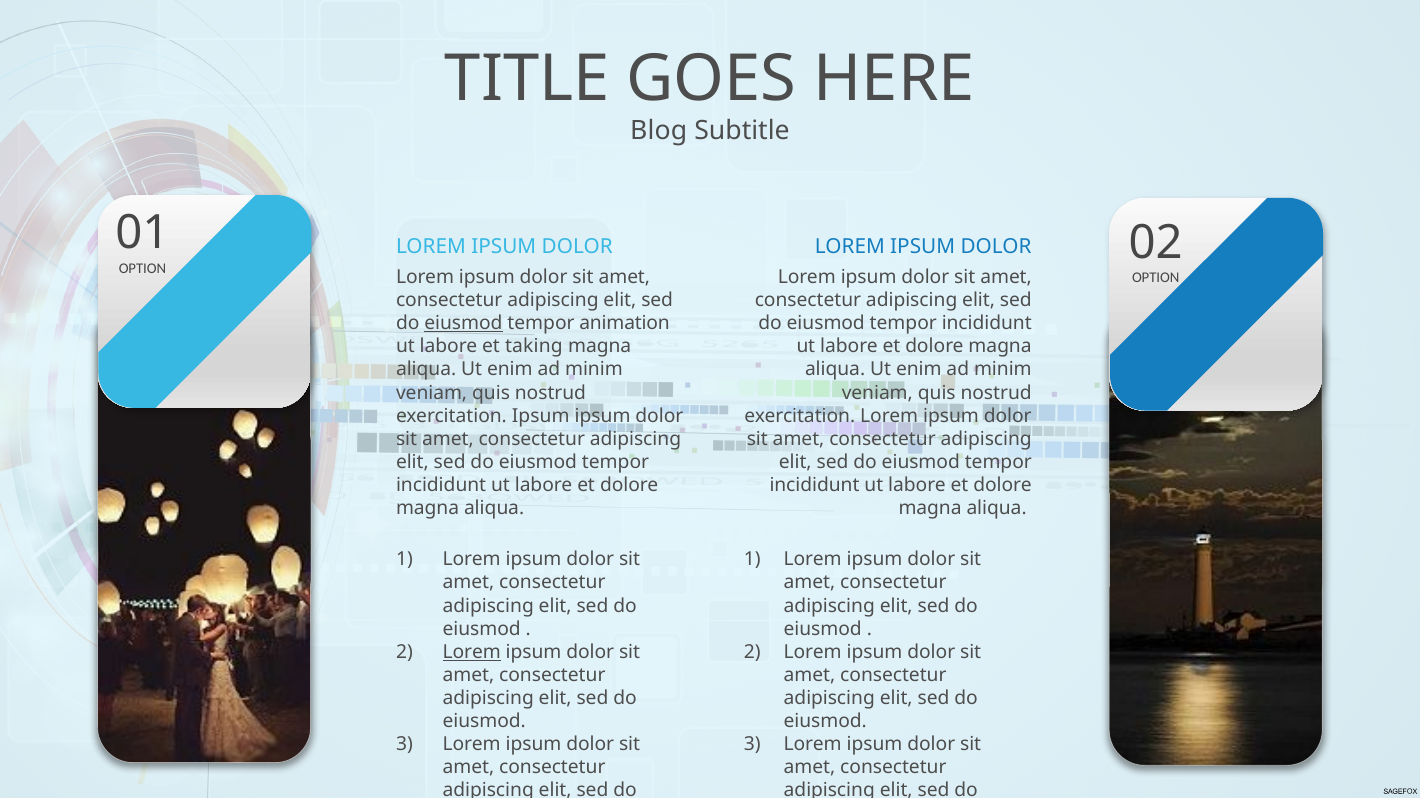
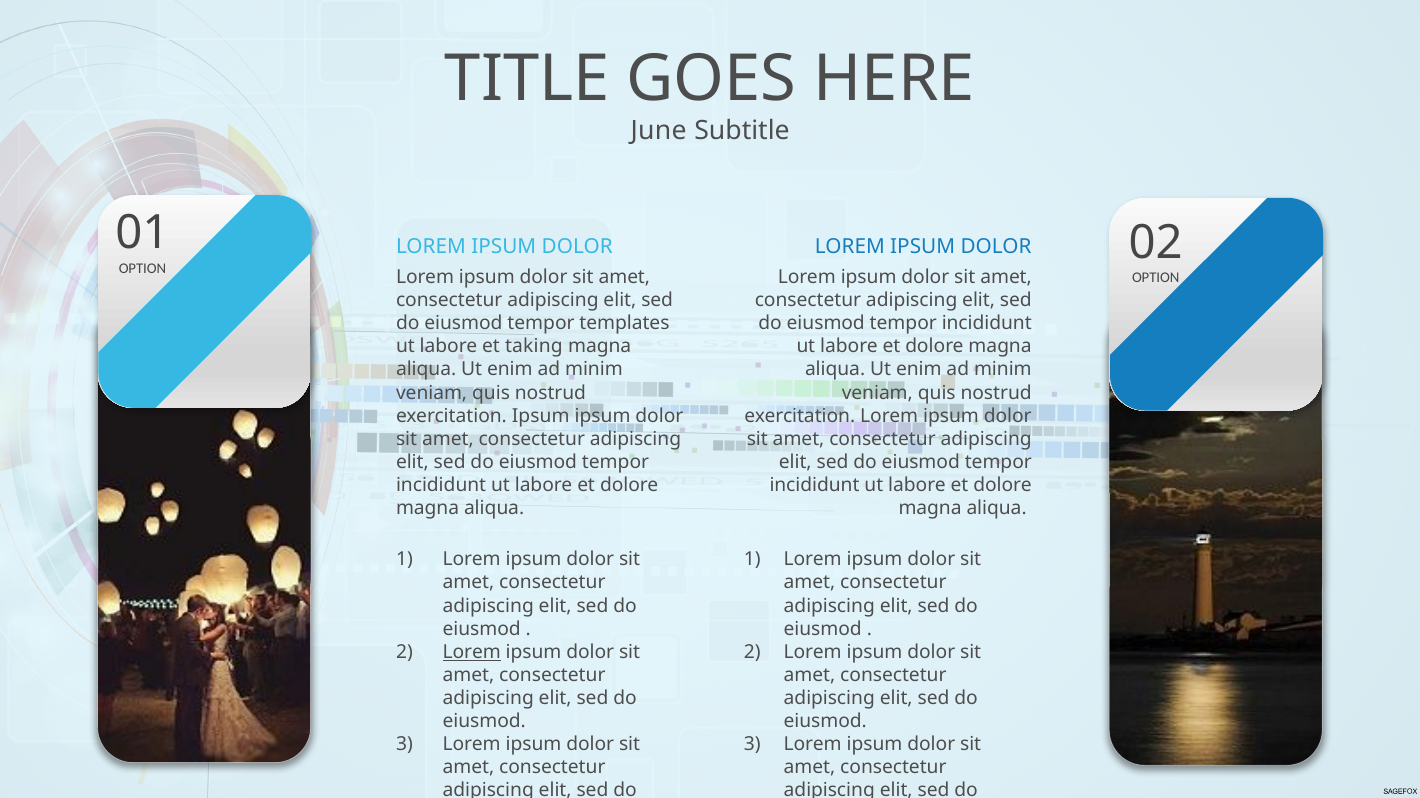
Blog: Blog -> June (659, 131)
eiusmod underline: present -> none (463, 324)
animation: animation -> templates (624, 324)
